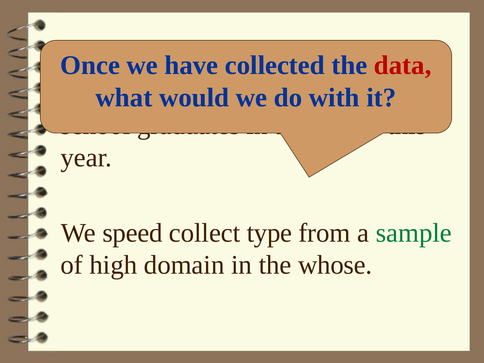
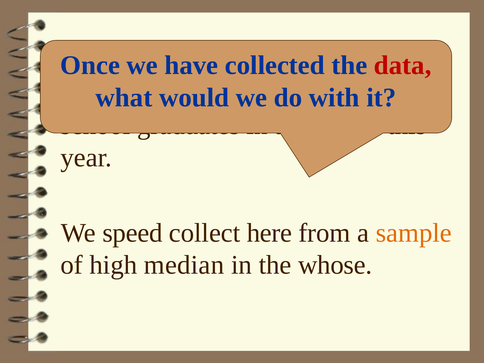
type: type -> here (269, 233)
sample colour: green -> orange (414, 233)
domain: domain -> median (184, 265)
